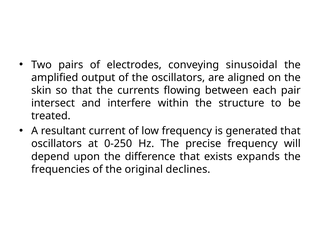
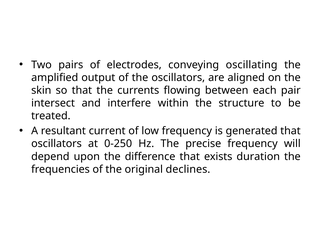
sinusoidal: sinusoidal -> oscillating (252, 65)
expands: expands -> duration (258, 156)
